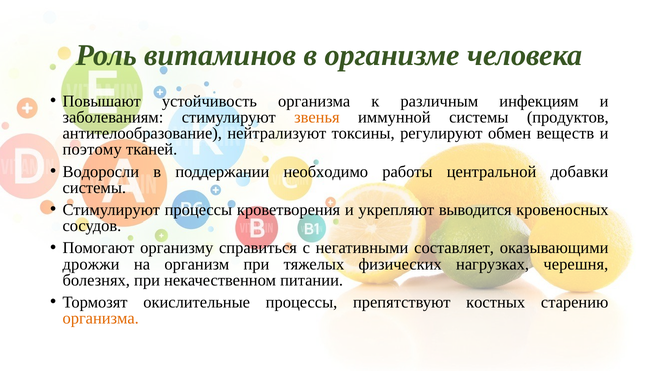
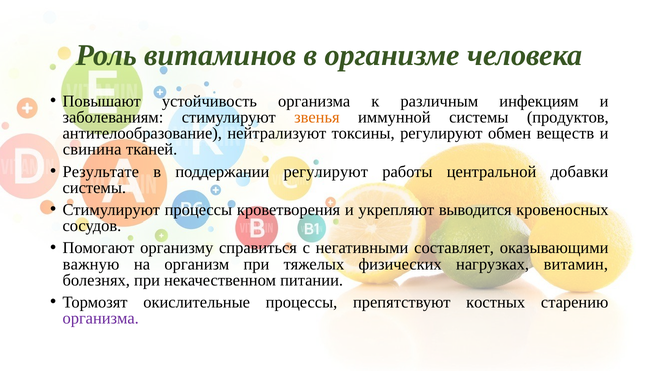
поэтому: поэтому -> свинина (92, 149)
Водоросли: Водоросли -> Результате (101, 171)
поддержании необходимо: необходимо -> регулируют (326, 171)
дрожжи: дрожжи -> важную (91, 264)
черешня: черешня -> витамин (576, 264)
организма colour: orange -> purple (101, 318)
